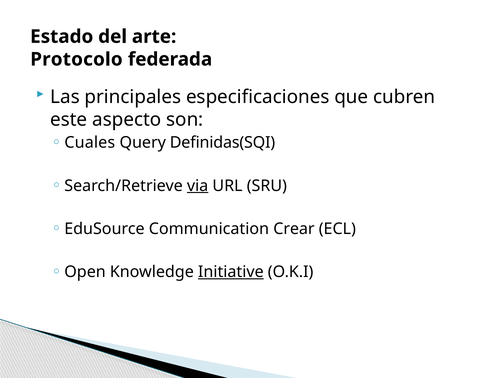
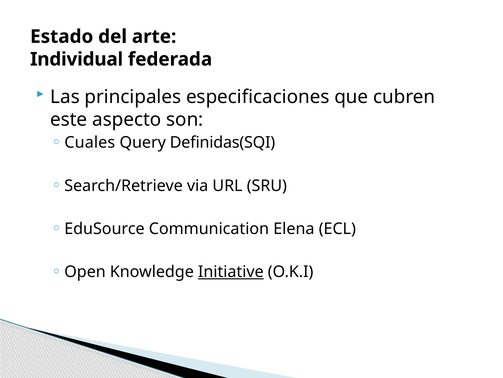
Protocolo: Protocolo -> Individual (77, 59)
via underline: present -> none (198, 185)
Crear: Crear -> Elena (294, 228)
